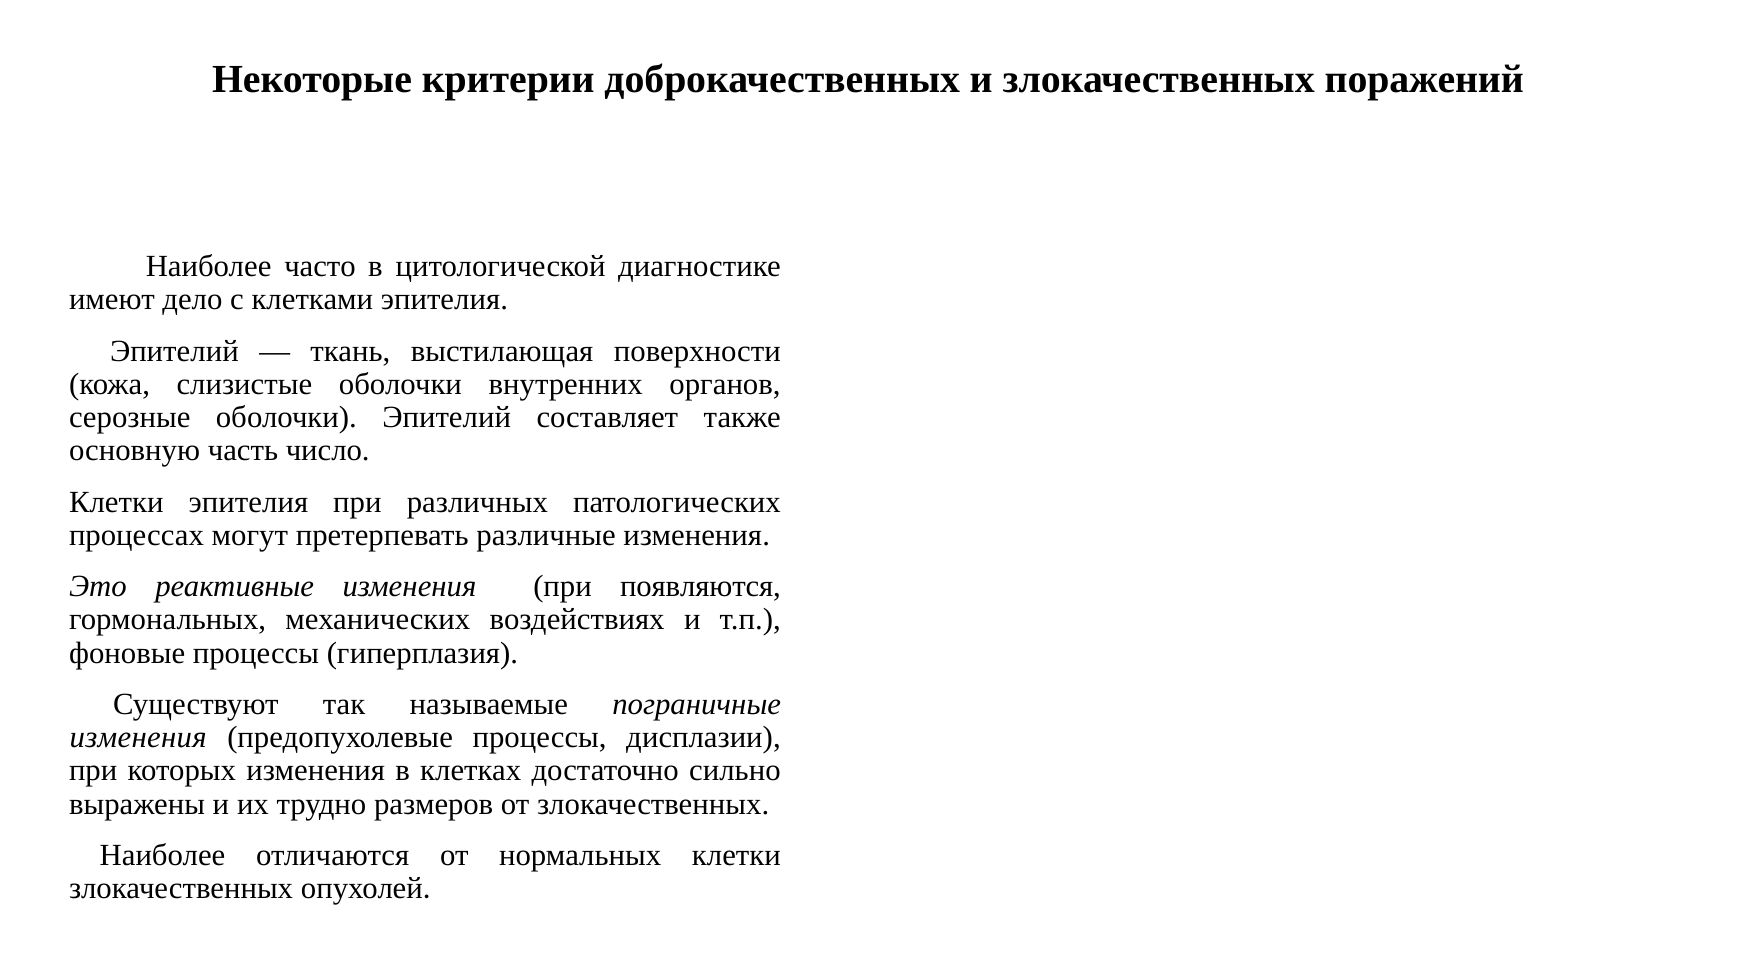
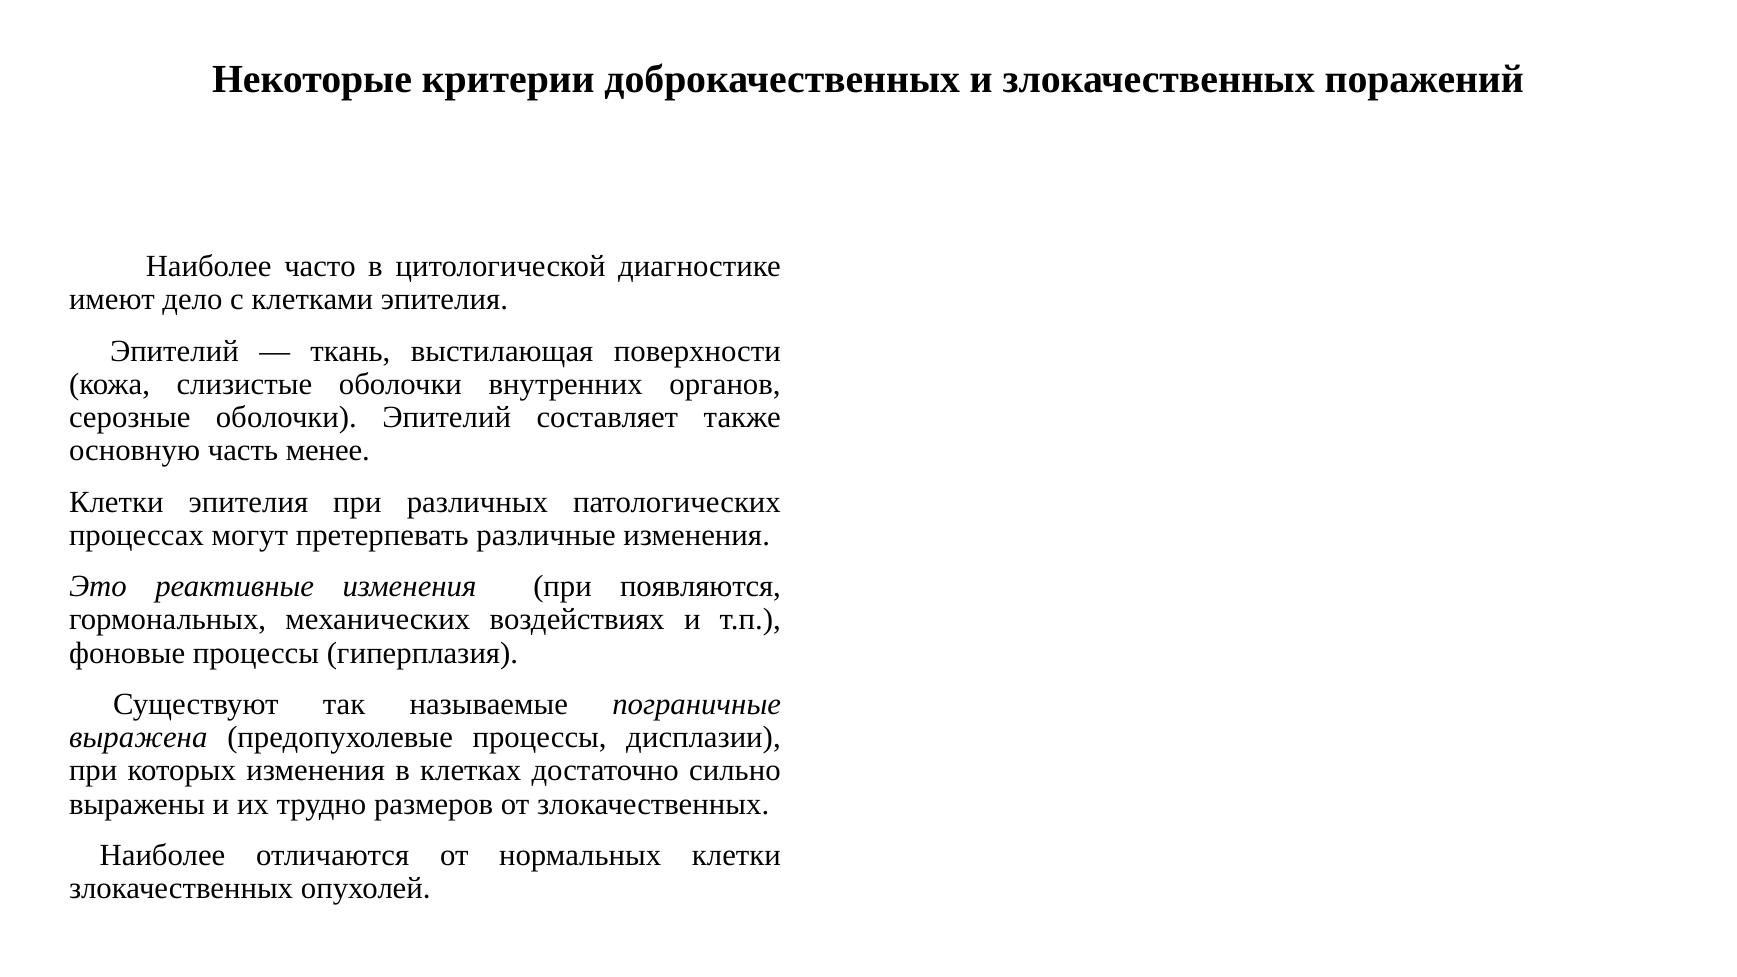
число: число -> менее (328, 451)
изменения: изменения -> выражена (138, 738)
